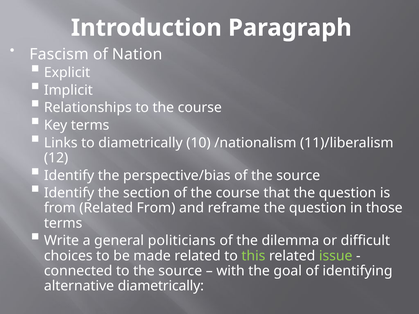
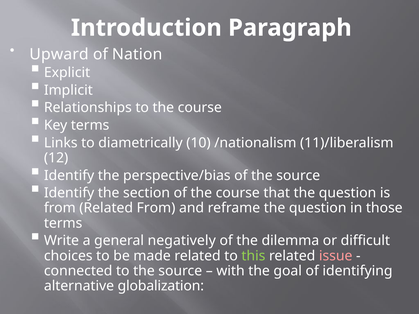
Fascism: Fascism -> Upward (59, 54)
politicians: politicians -> negatively (182, 241)
issue colour: light green -> pink (336, 256)
alternative diametrically: diametrically -> globalization (161, 286)
